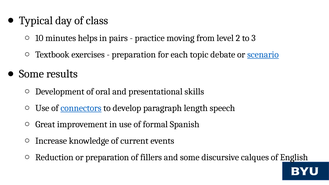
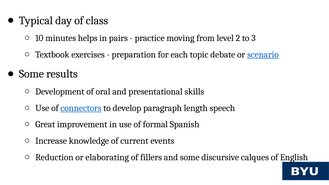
or preparation: preparation -> elaborating (107, 157)
